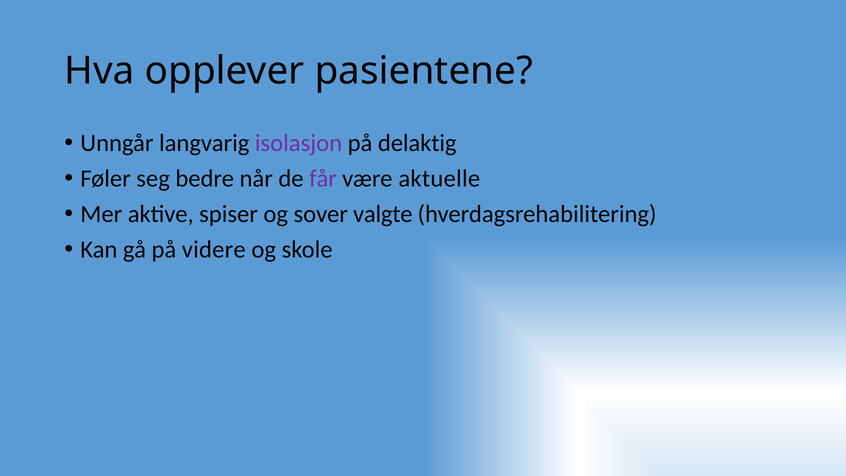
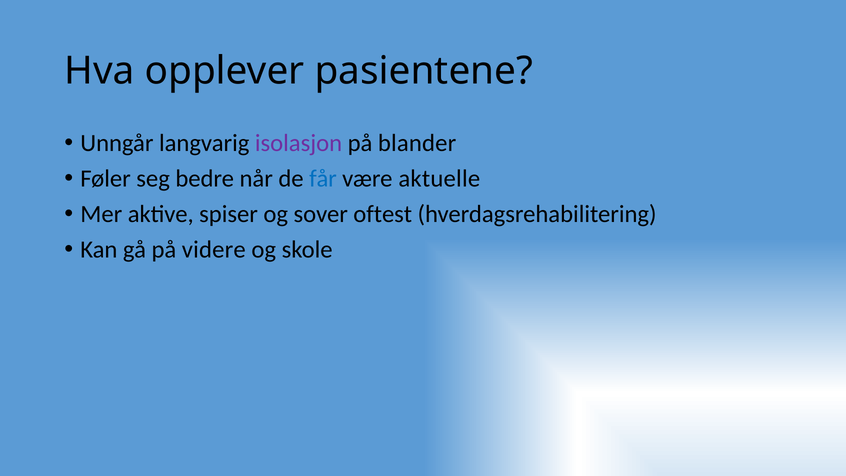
delaktig: delaktig -> blander (417, 143)
får colour: purple -> blue (323, 179)
valgte: valgte -> oftest (383, 214)
